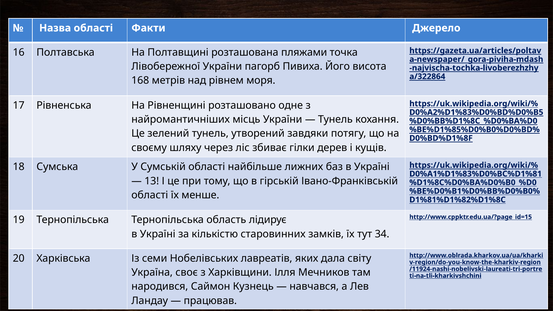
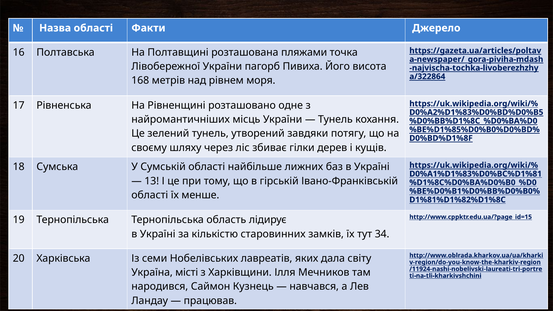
своє: своє -> місті (187, 273)
